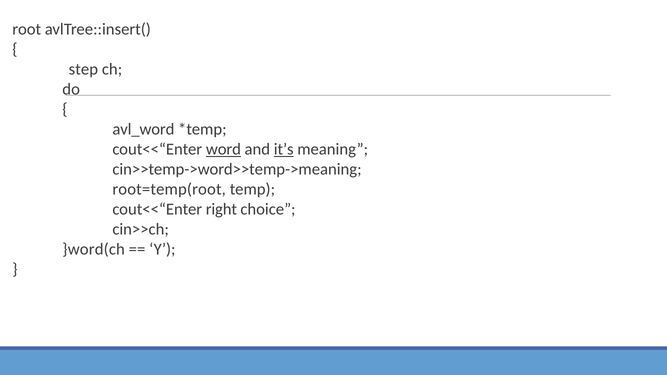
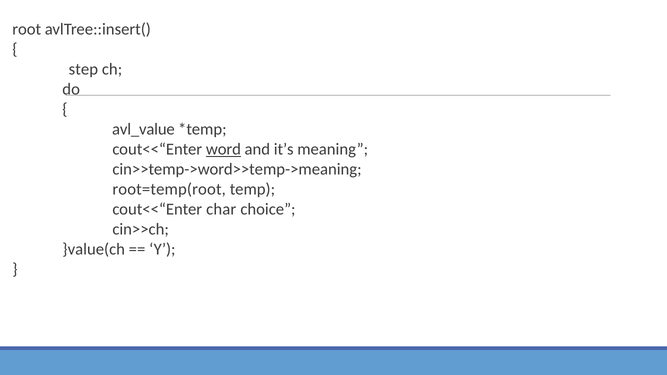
avl_word: avl_word -> avl_value (143, 129)
it’s underline: present -> none (284, 149)
right: right -> char (221, 209)
}word(ch: }word(ch -> }value(ch (94, 249)
